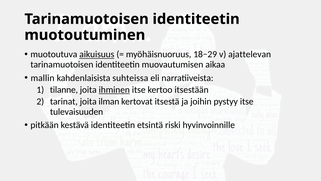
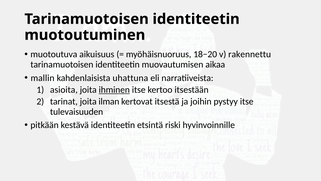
aikuisuus underline: present -> none (97, 54)
18−29: 18−29 -> 18−20 (205, 54)
ajattelevan: ajattelevan -> rakennettu (250, 54)
suhteissa: suhteissa -> uhattuna (130, 78)
tilanne: tilanne -> asioita (64, 90)
